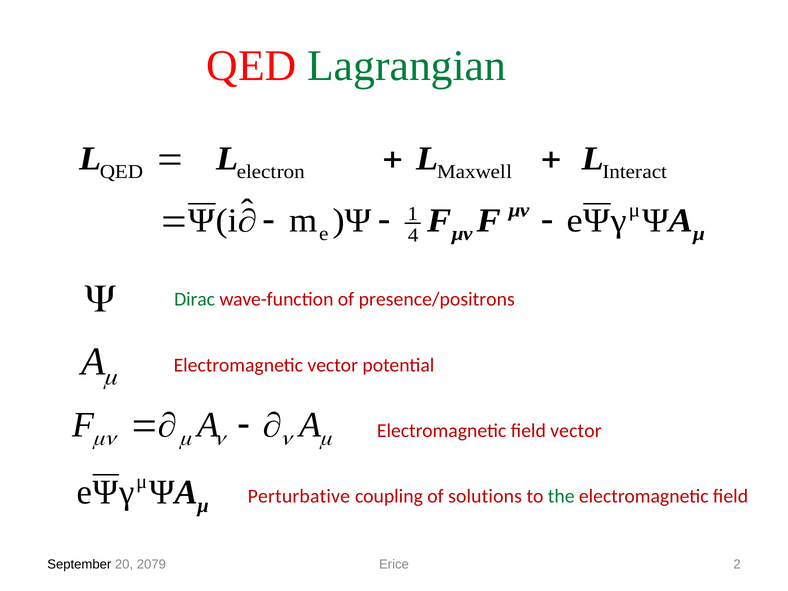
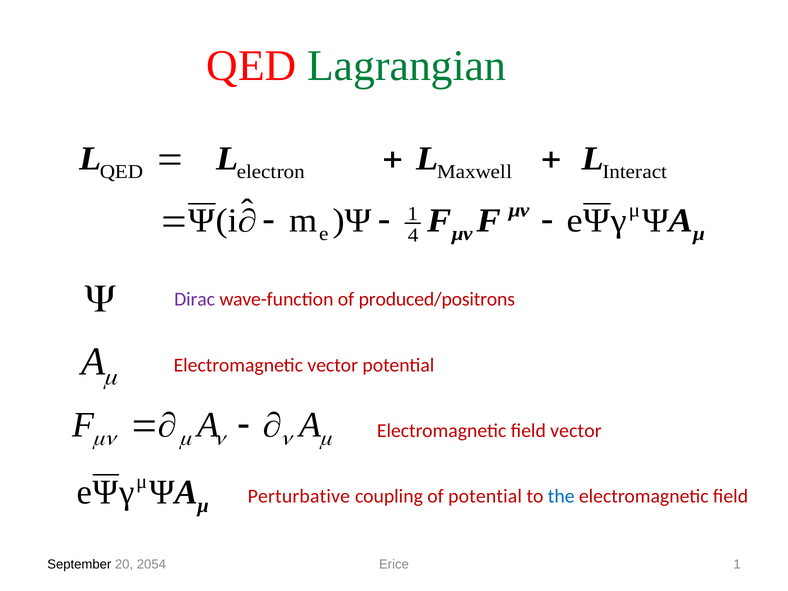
Dirac colour: green -> purple (195, 299)
presence/positrons: presence/positrons -> produced/positrons (437, 299)
of solutions: solutions -> potential (485, 496)
the colour: green -> blue (561, 496)
2079: 2079 -> 2054 (151, 564)
Erice 2: 2 -> 1 (737, 564)
